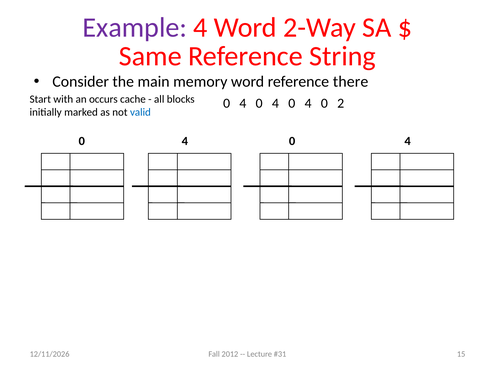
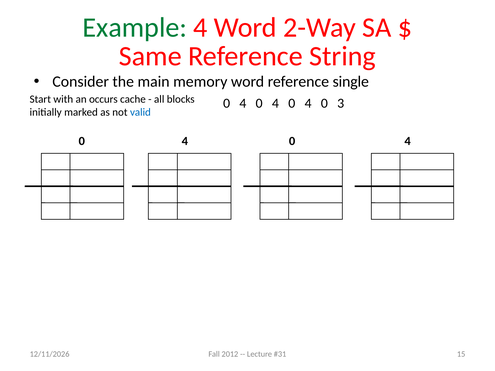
Example colour: purple -> green (135, 28)
there: there -> single (351, 82)
2: 2 -> 3 (341, 103)
